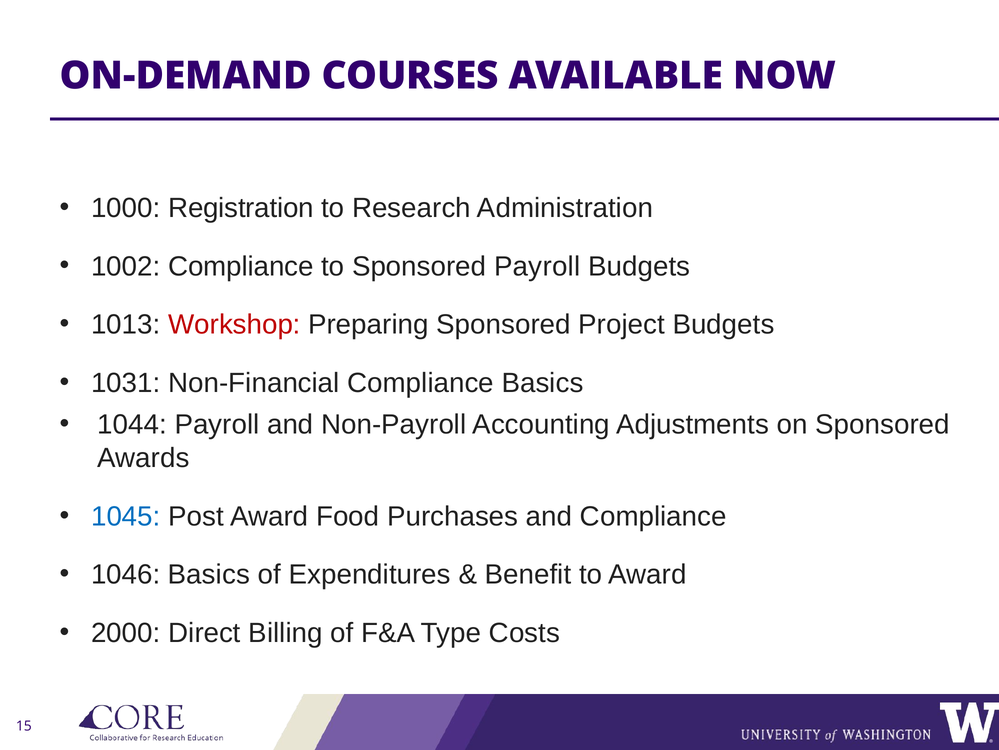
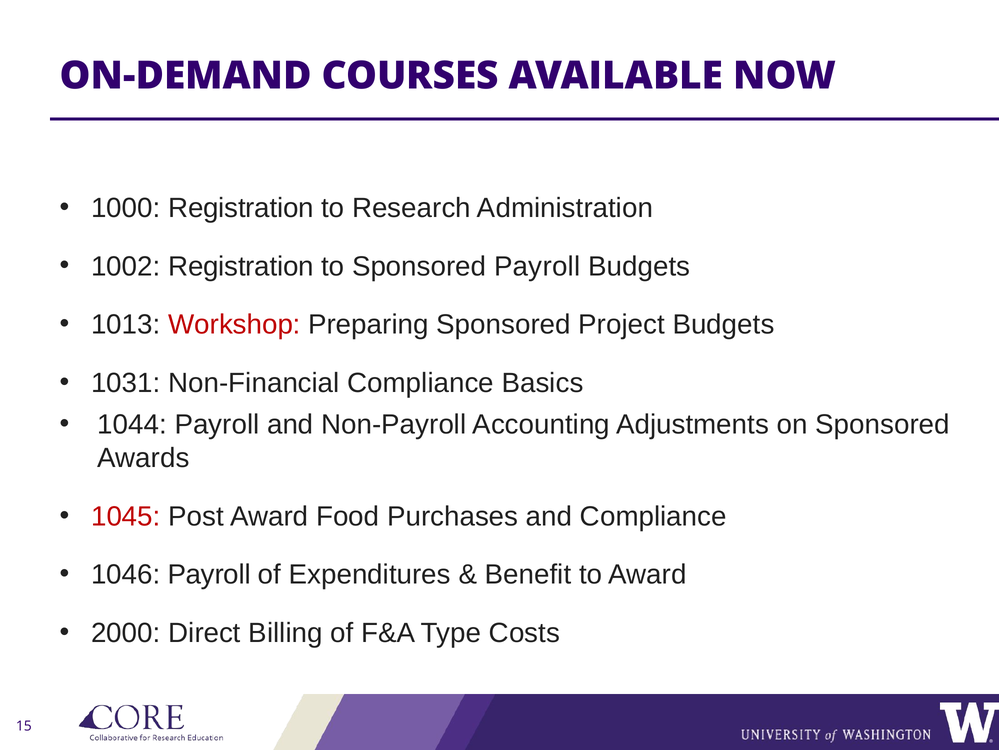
1002 Compliance: Compliance -> Registration (241, 266)
1045 colour: blue -> red (126, 516)
1046 Basics: Basics -> Payroll (209, 574)
